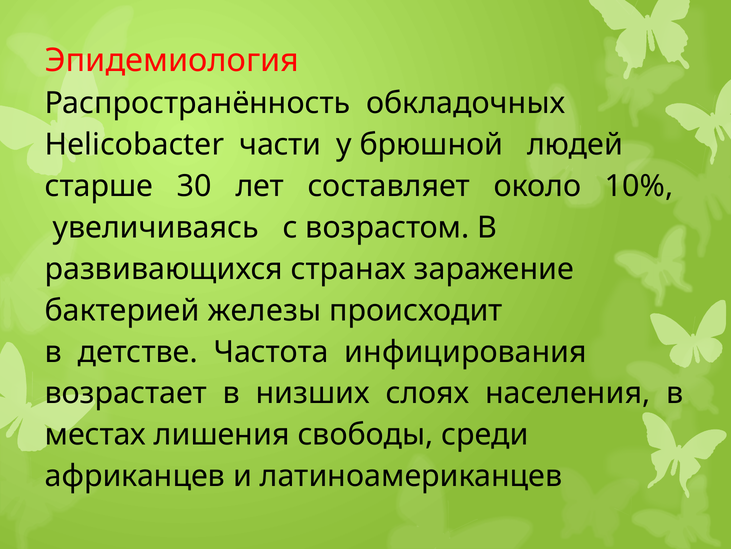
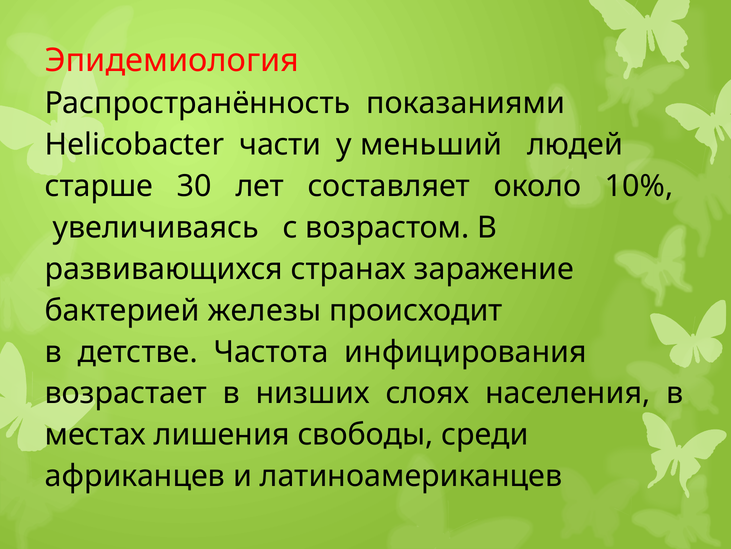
обкладочных: обкладочных -> показаниями (466, 103)
брюшной: брюшной -> меньший (431, 144)
